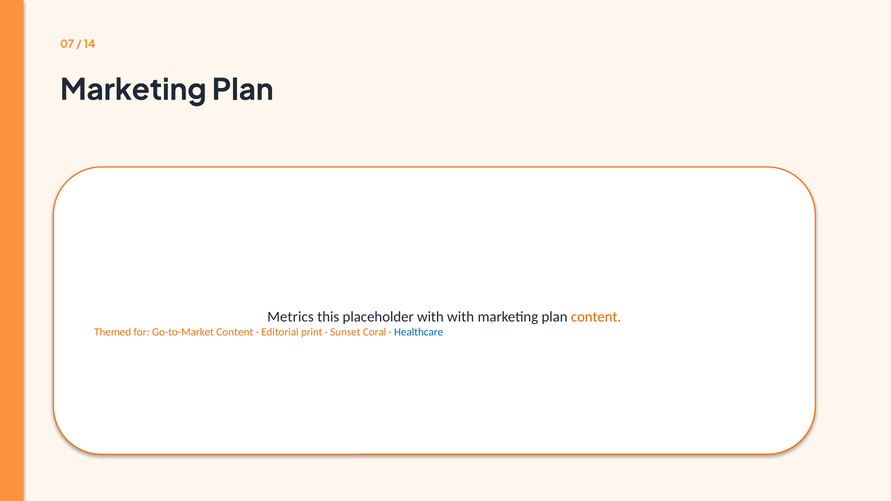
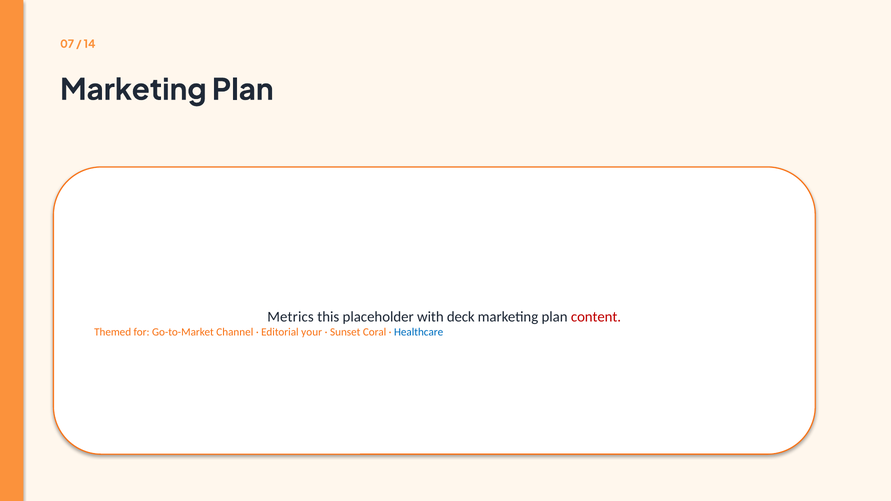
with with: with -> deck (461, 317)
content colour: orange -> red (596, 317)
Go-to-Market Content: Content -> Channel (235, 332)
print: print -> your (312, 332)
